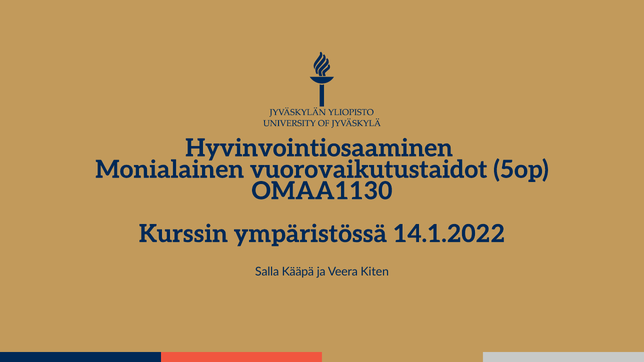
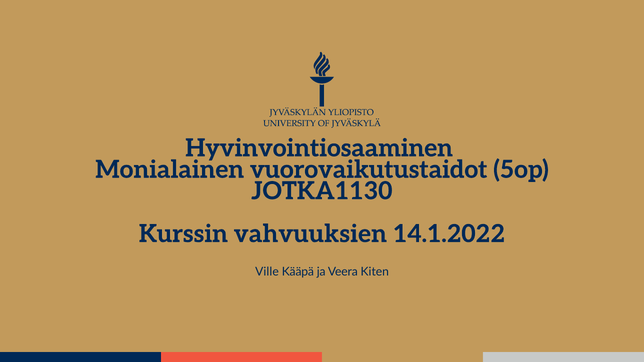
OMAA1130: OMAA1130 -> JOTKA1130 (322, 191)
ympäristössä: ympäristössä -> vahvuuksien (310, 234)
Salla: Salla -> Ville (267, 272)
